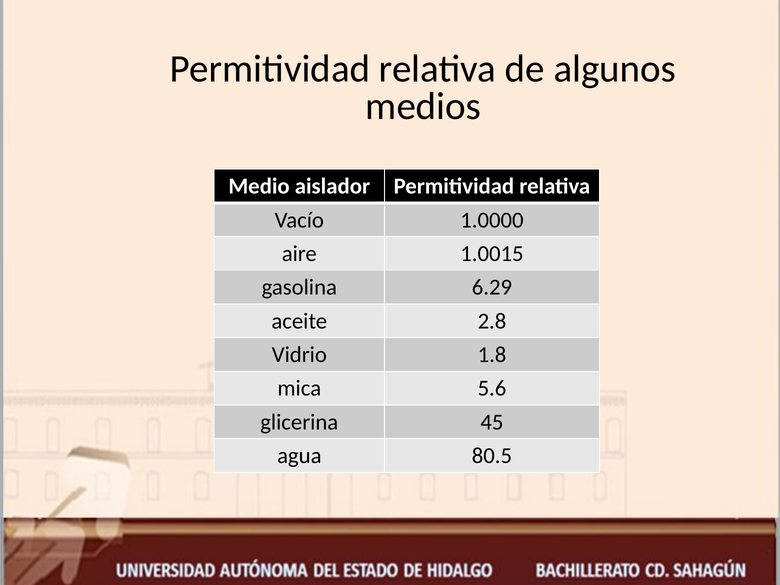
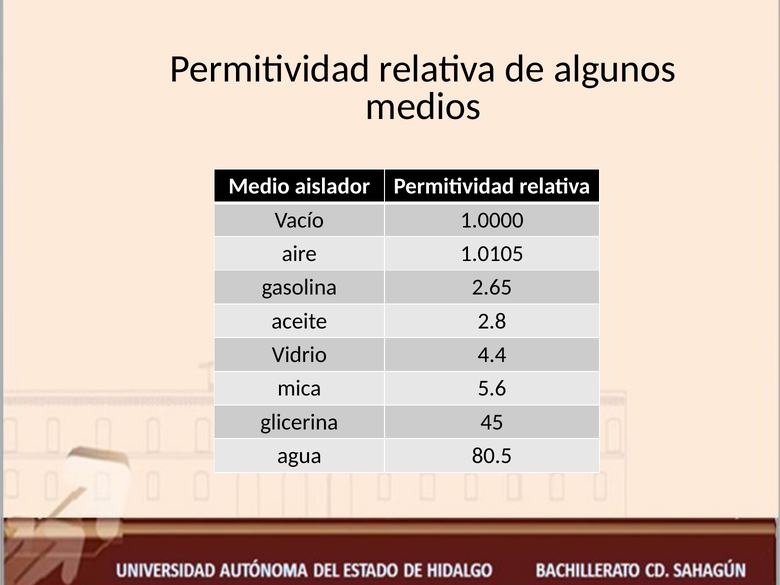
1.0015: 1.0015 -> 1.0105 (492, 254)
6.29: 6.29 -> 2.65 (492, 287)
1.8: 1.8 -> 4.4 (492, 355)
